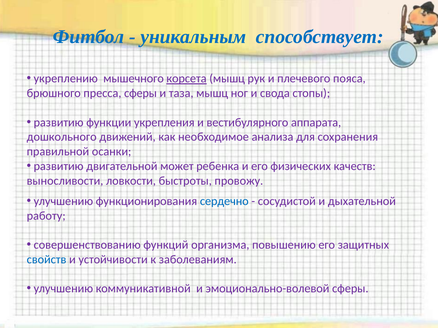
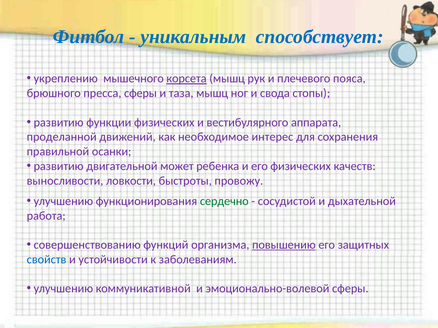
функции укрепления: укрепления -> физических (164, 123)
дошкольного: дошкольного -> проделанной (62, 137)
анализа: анализа -> интерес (272, 137)
сердечно colour: blue -> green (224, 201)
работу: работу -> работа (46, 216)
повышению underline: none -> present (284, 245)
